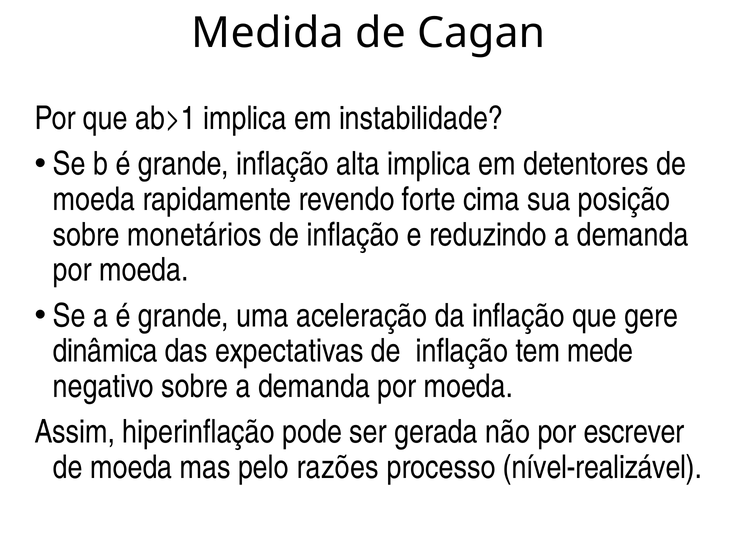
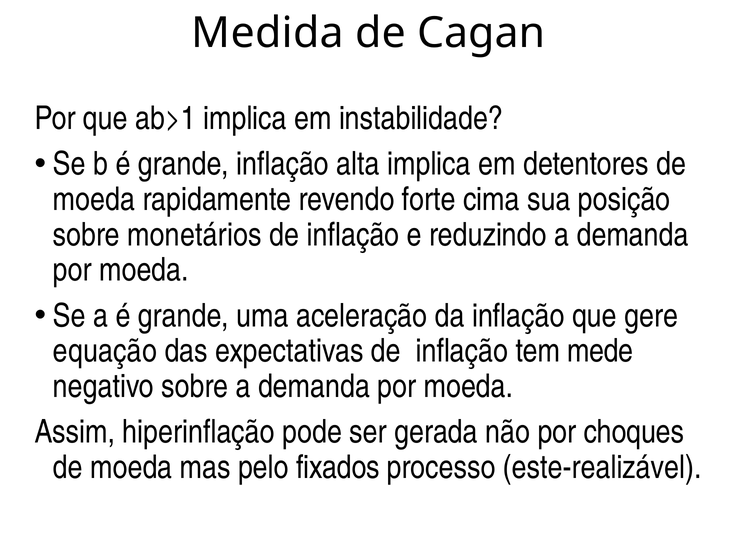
dinâmica: dinâmica -> equação (105, 352)
escrever: escrever -> choques (634, 433)
razões: razões -> fixados (338, 468)
nível-realizável: nível-realizável -> este-realizável (602, 468)
